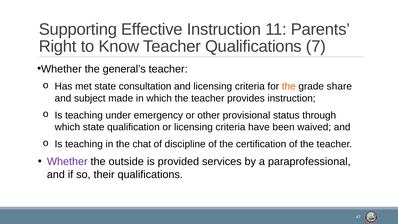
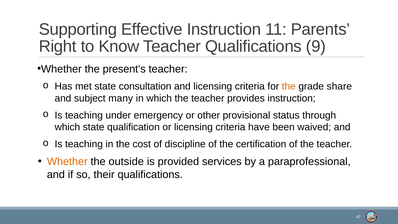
7: 7 -> 9 (316, 46)
general’s: general’s -> present’s (124, 69)
made: made -> many (121, 98)
chat: chat -> cost (142, 144)
Whether colour: purple -> orange (67, 161)
